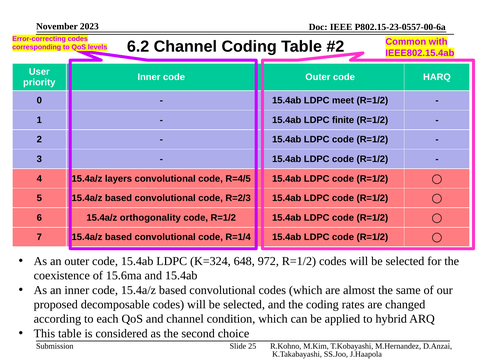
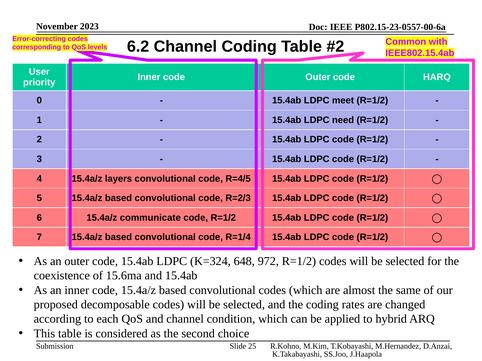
finite: finite -> need (343, 120)
orthogonality: orthogonality -> communicate (150, 218)
